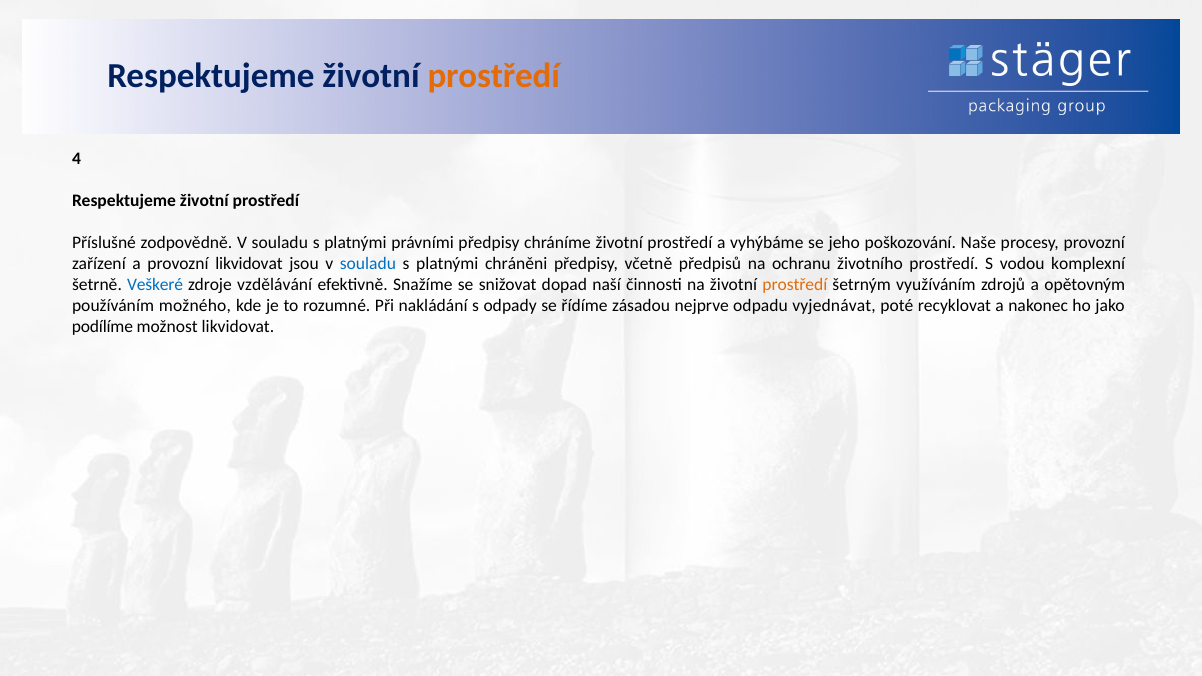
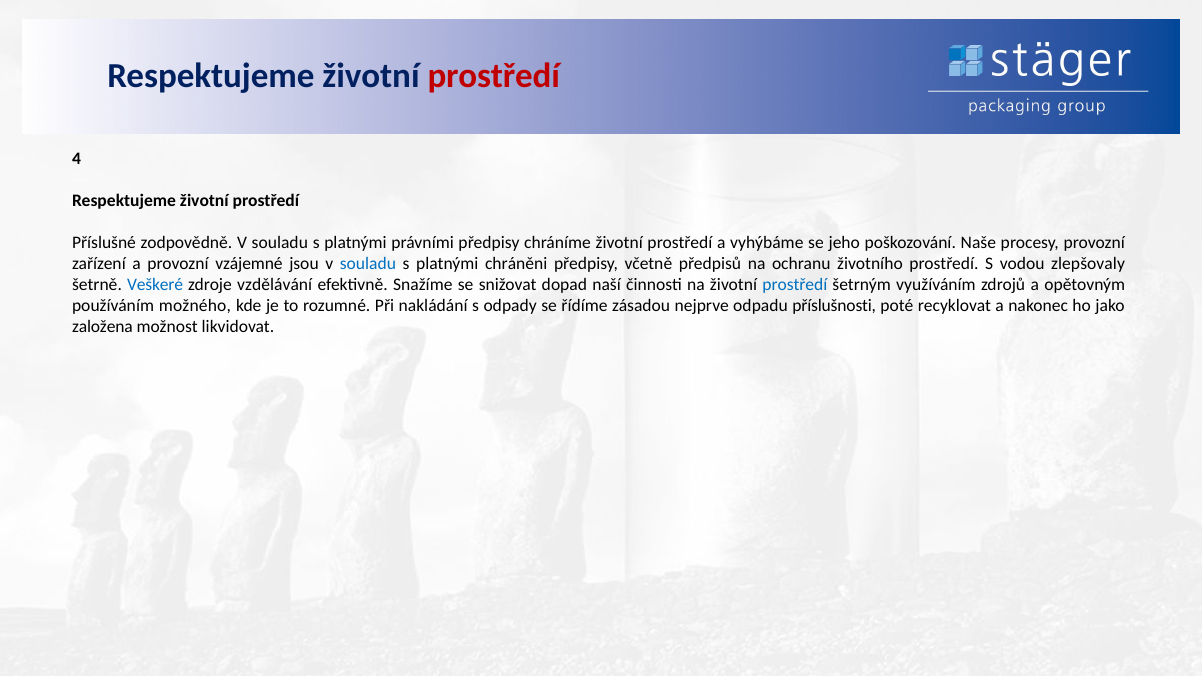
prostředí colour: orange -> red (494, 76)
provozní likvidovat: likvidovat -> vzájemné (249, 264)
komplexní: komplexní -> zlepšovaly (1088, 264)
prostředí colour: orange -> blue (795, 285)
vyjednávat: vyjednávat -> příslušnosti (834, 306)
podílíme: podílíme -> založena (102, 327)
